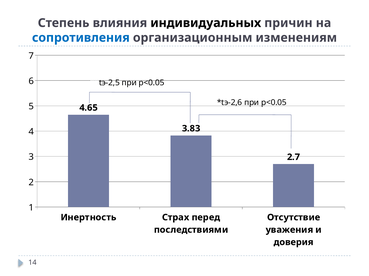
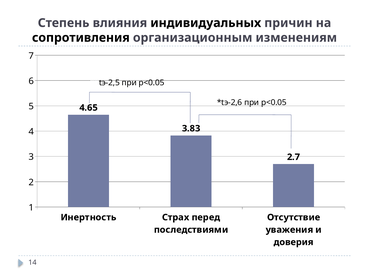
сопротивления colour: blue -> black (81, 38)
